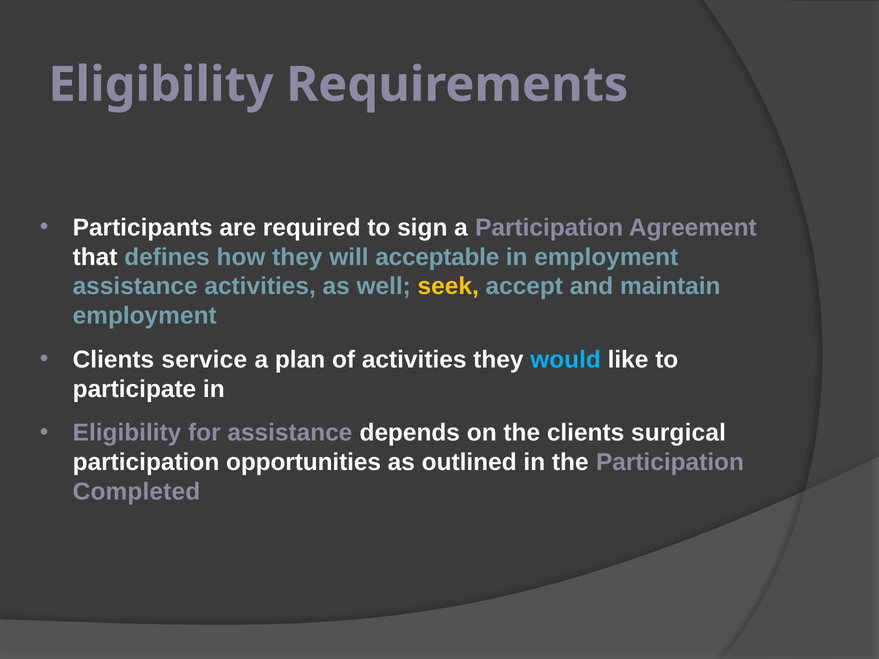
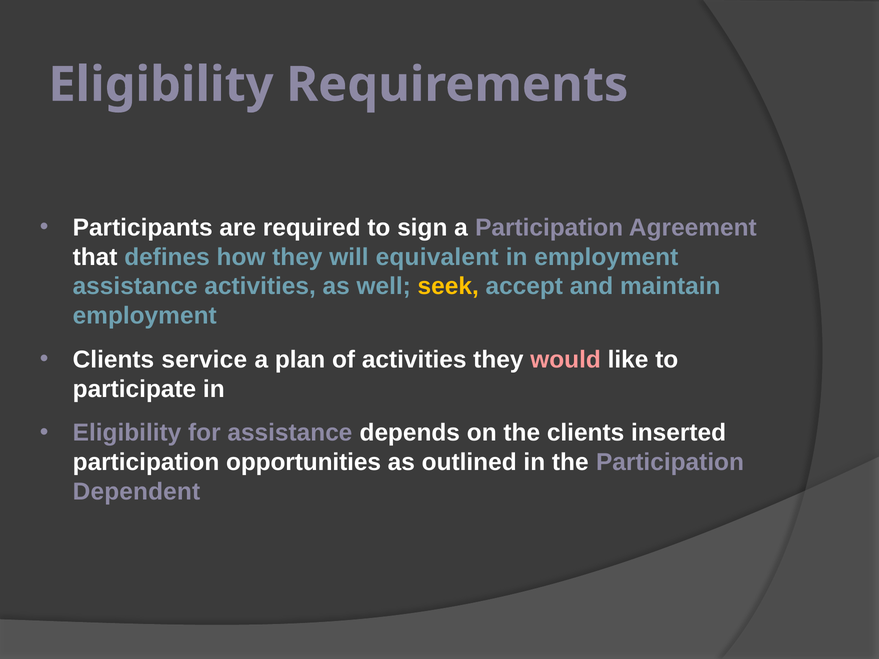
acceptable: acceptable -> equivalent (437, 257)
would colour: light blue -> pink (566, 360)
surgical: surgical -> inserted (679, 433)
Completed: Completed -> Dependent (136, 492)
